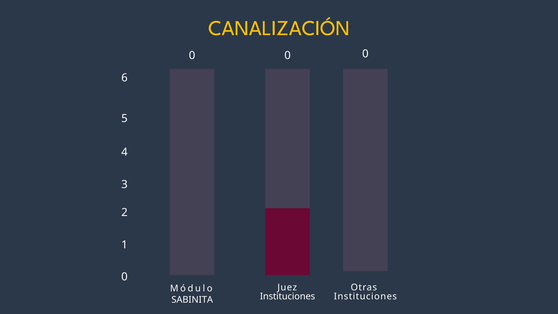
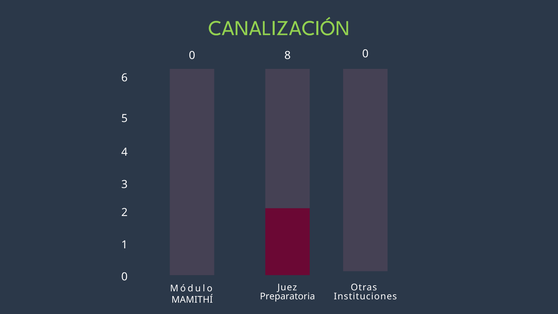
CANALIZACIÓN colour: yellow -> light green (279, 28)
0: 0 -> 8 (288, 55)
Instituciones: Instituciones -> Preparatoria (287, 296)
SABINITA: SABINITA -> MAMITHÍ (192, 300)
